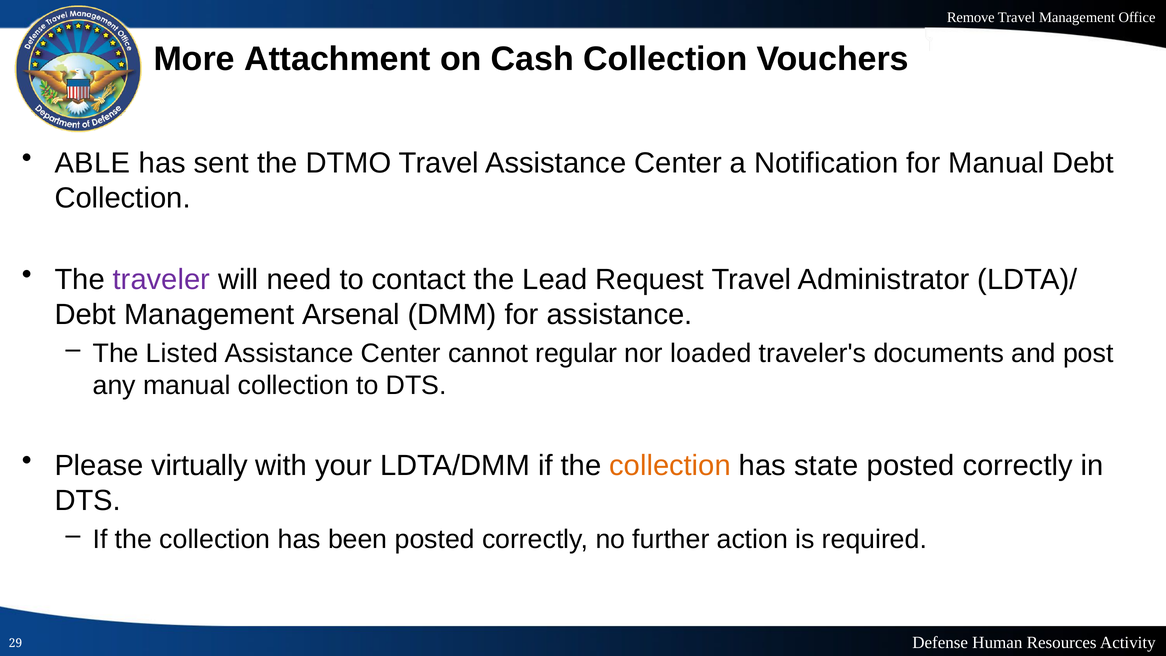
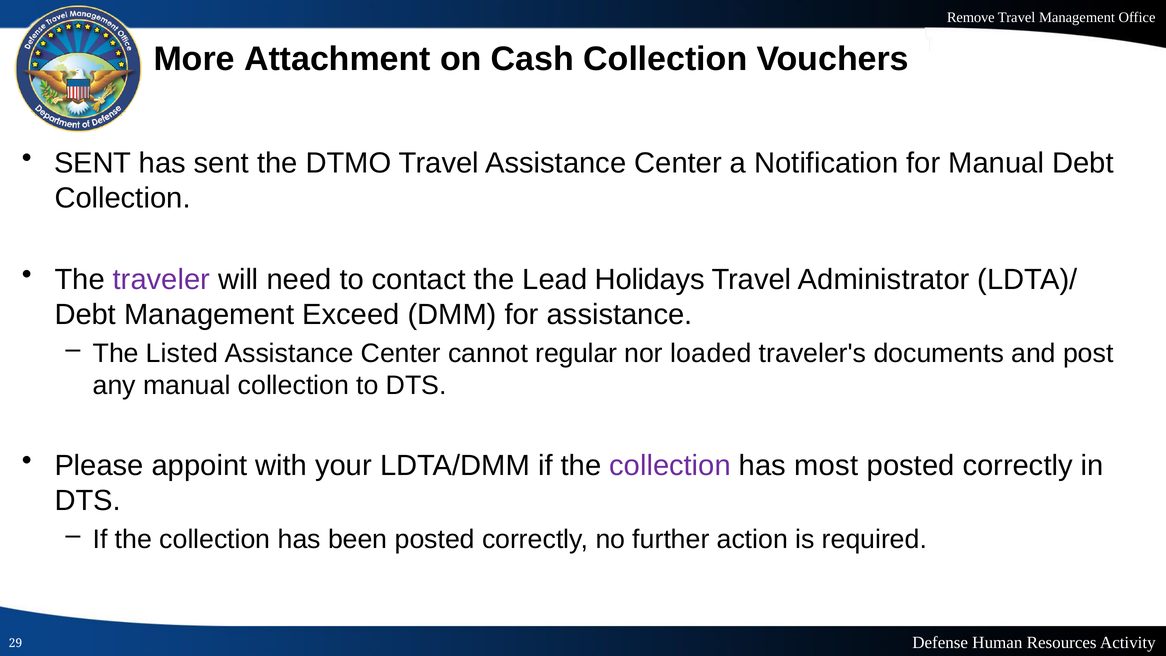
ABLE: ABLE -> SENT (93, 163)
Request: Request -> Holidays (650, 280)
Arsenal: Arsenal -> Exceed (351, 314)
virtually: virtually -> appoint (200, 466)
collection colour: orange -> purple (670, 466)
state: state -> most (826, 466)
